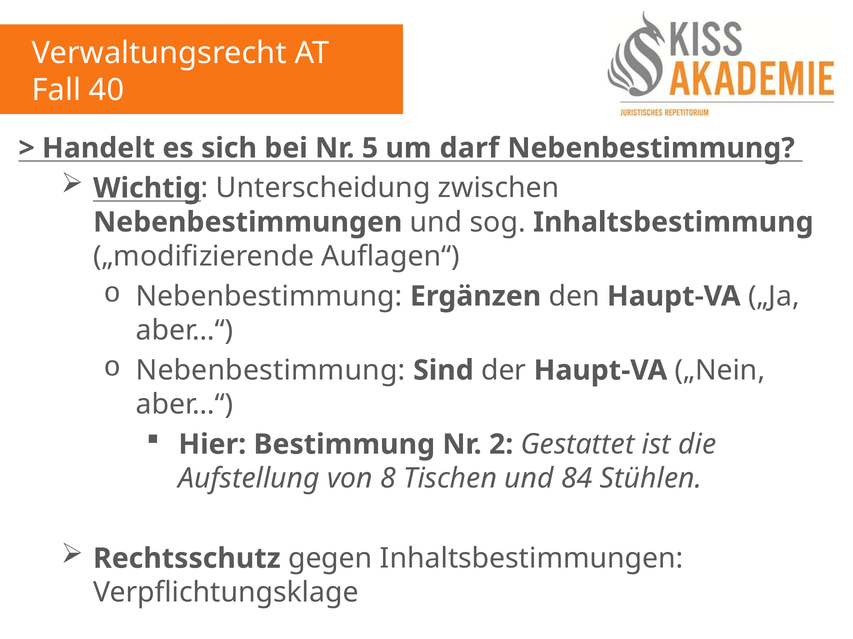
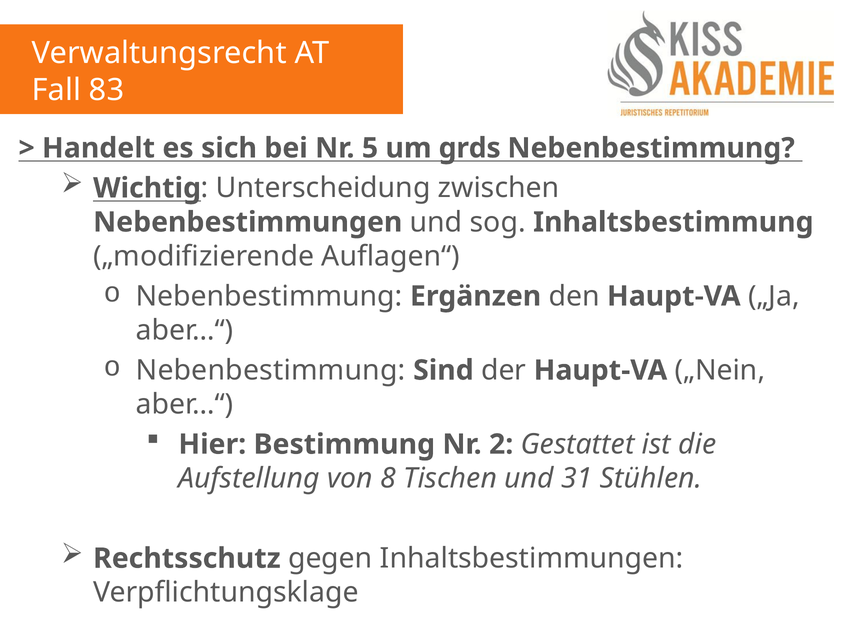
40: 40 -> 83 (107, 90)
darf: darf -> grds (470, 148)
84: 84 -> 31 (577, 479)
